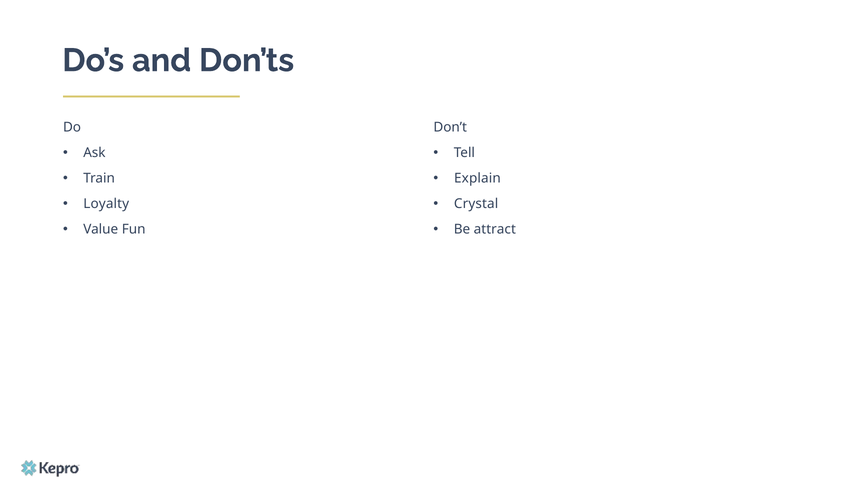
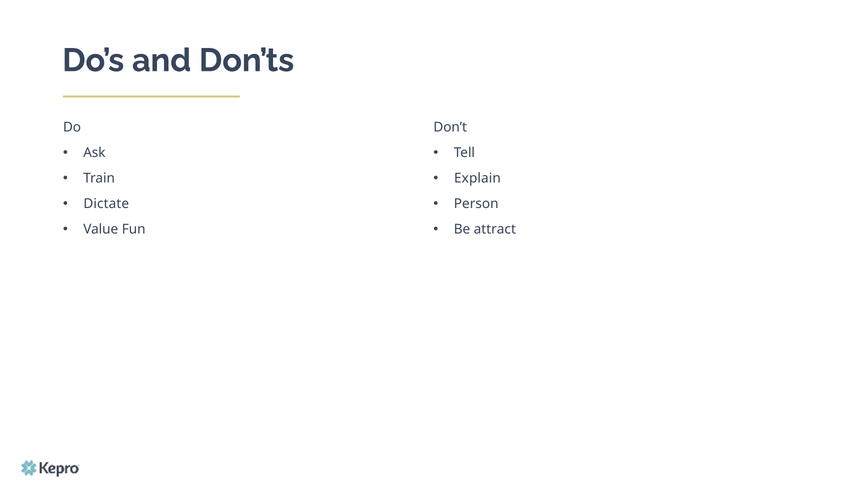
Loyalty: Loyalty -> Dictate (106, 204)
Crystal: Crystal -> Person (476, 204)
